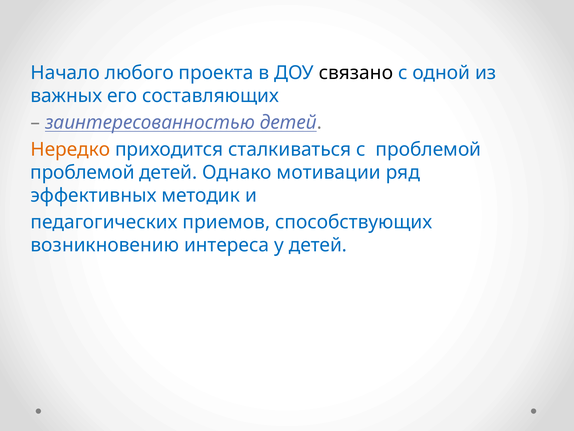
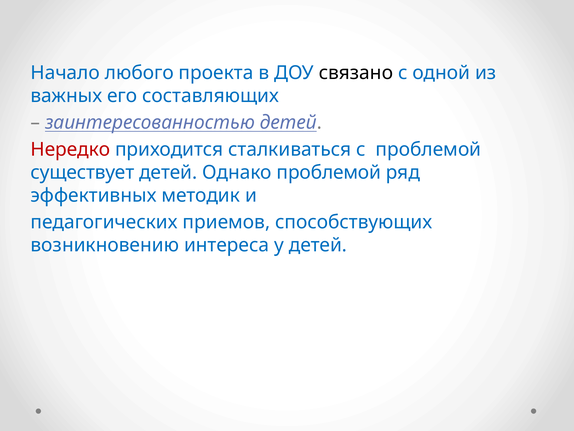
Нередко colour: orange -> red (70, 149)
проблемой: проблемой -> существует (82, 172)
Однако мотивации: мотивации -> проблемой (329, 172)
